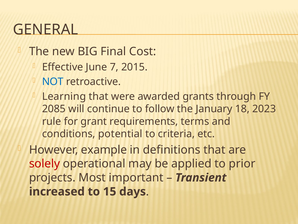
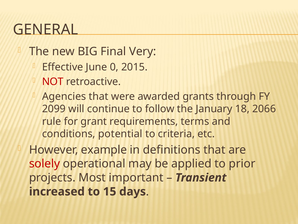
Cost: Cost -> Very (143, 51)
7: 7 -> 0 (114, 67)
NOT colour: blue -> red (53, 82)
Learning: Learning -> Agencies (64, 96)
2085: 2085 -> 2099 (54, 109)
2023: 2023 -> 2066 (264, 109)
